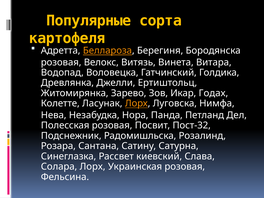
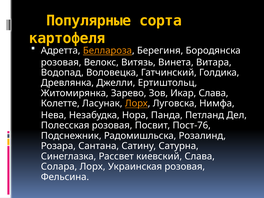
Икар Годах: Годах -> Слава (214, 93)
Пост-32: Пост-32 -> Пост-76 (192, 125)
